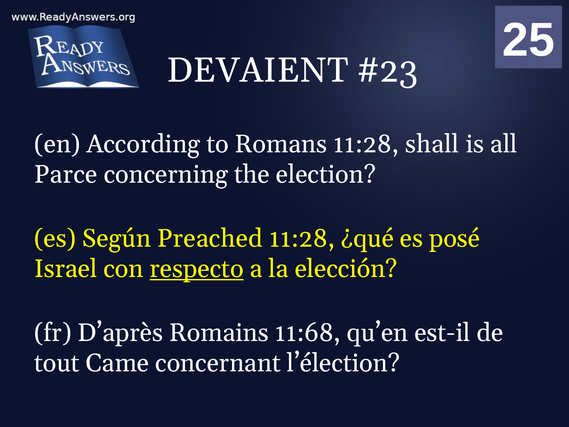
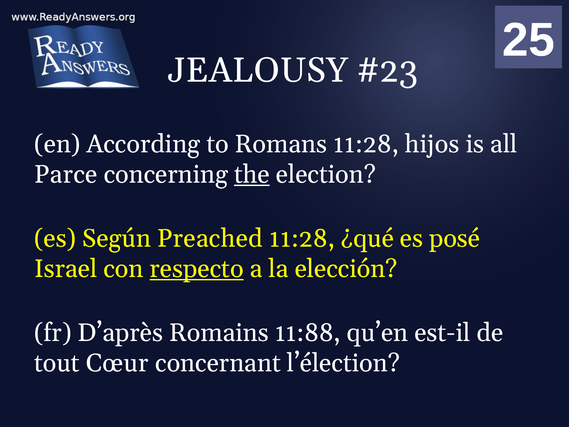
DEVAIENT: DEVAIENT -> JEALOUSY (258, 70)
shall: shall -> hijos (432, 144)
the underline: none -> present (252, 174)
11:68: 11:68 -> 11:88 (308, 333)
Came: Came -> Cœur (117, 363)
